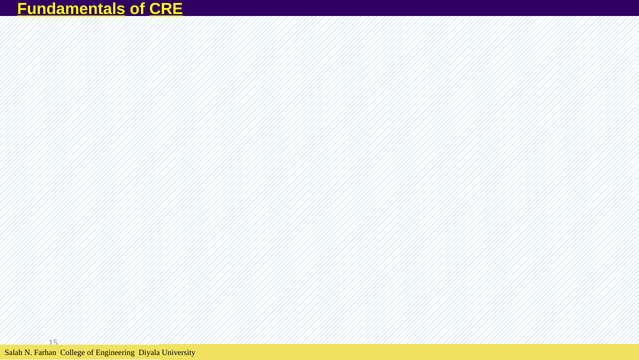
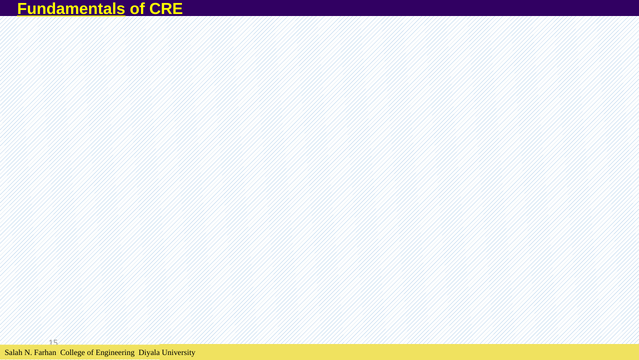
CRE underline: present -> none (166, 9)
